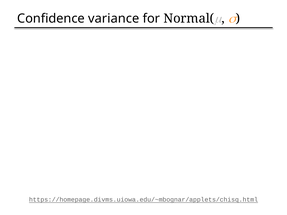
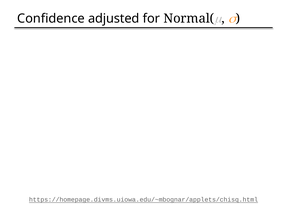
variance: variance -> adjusted (114, 19)
